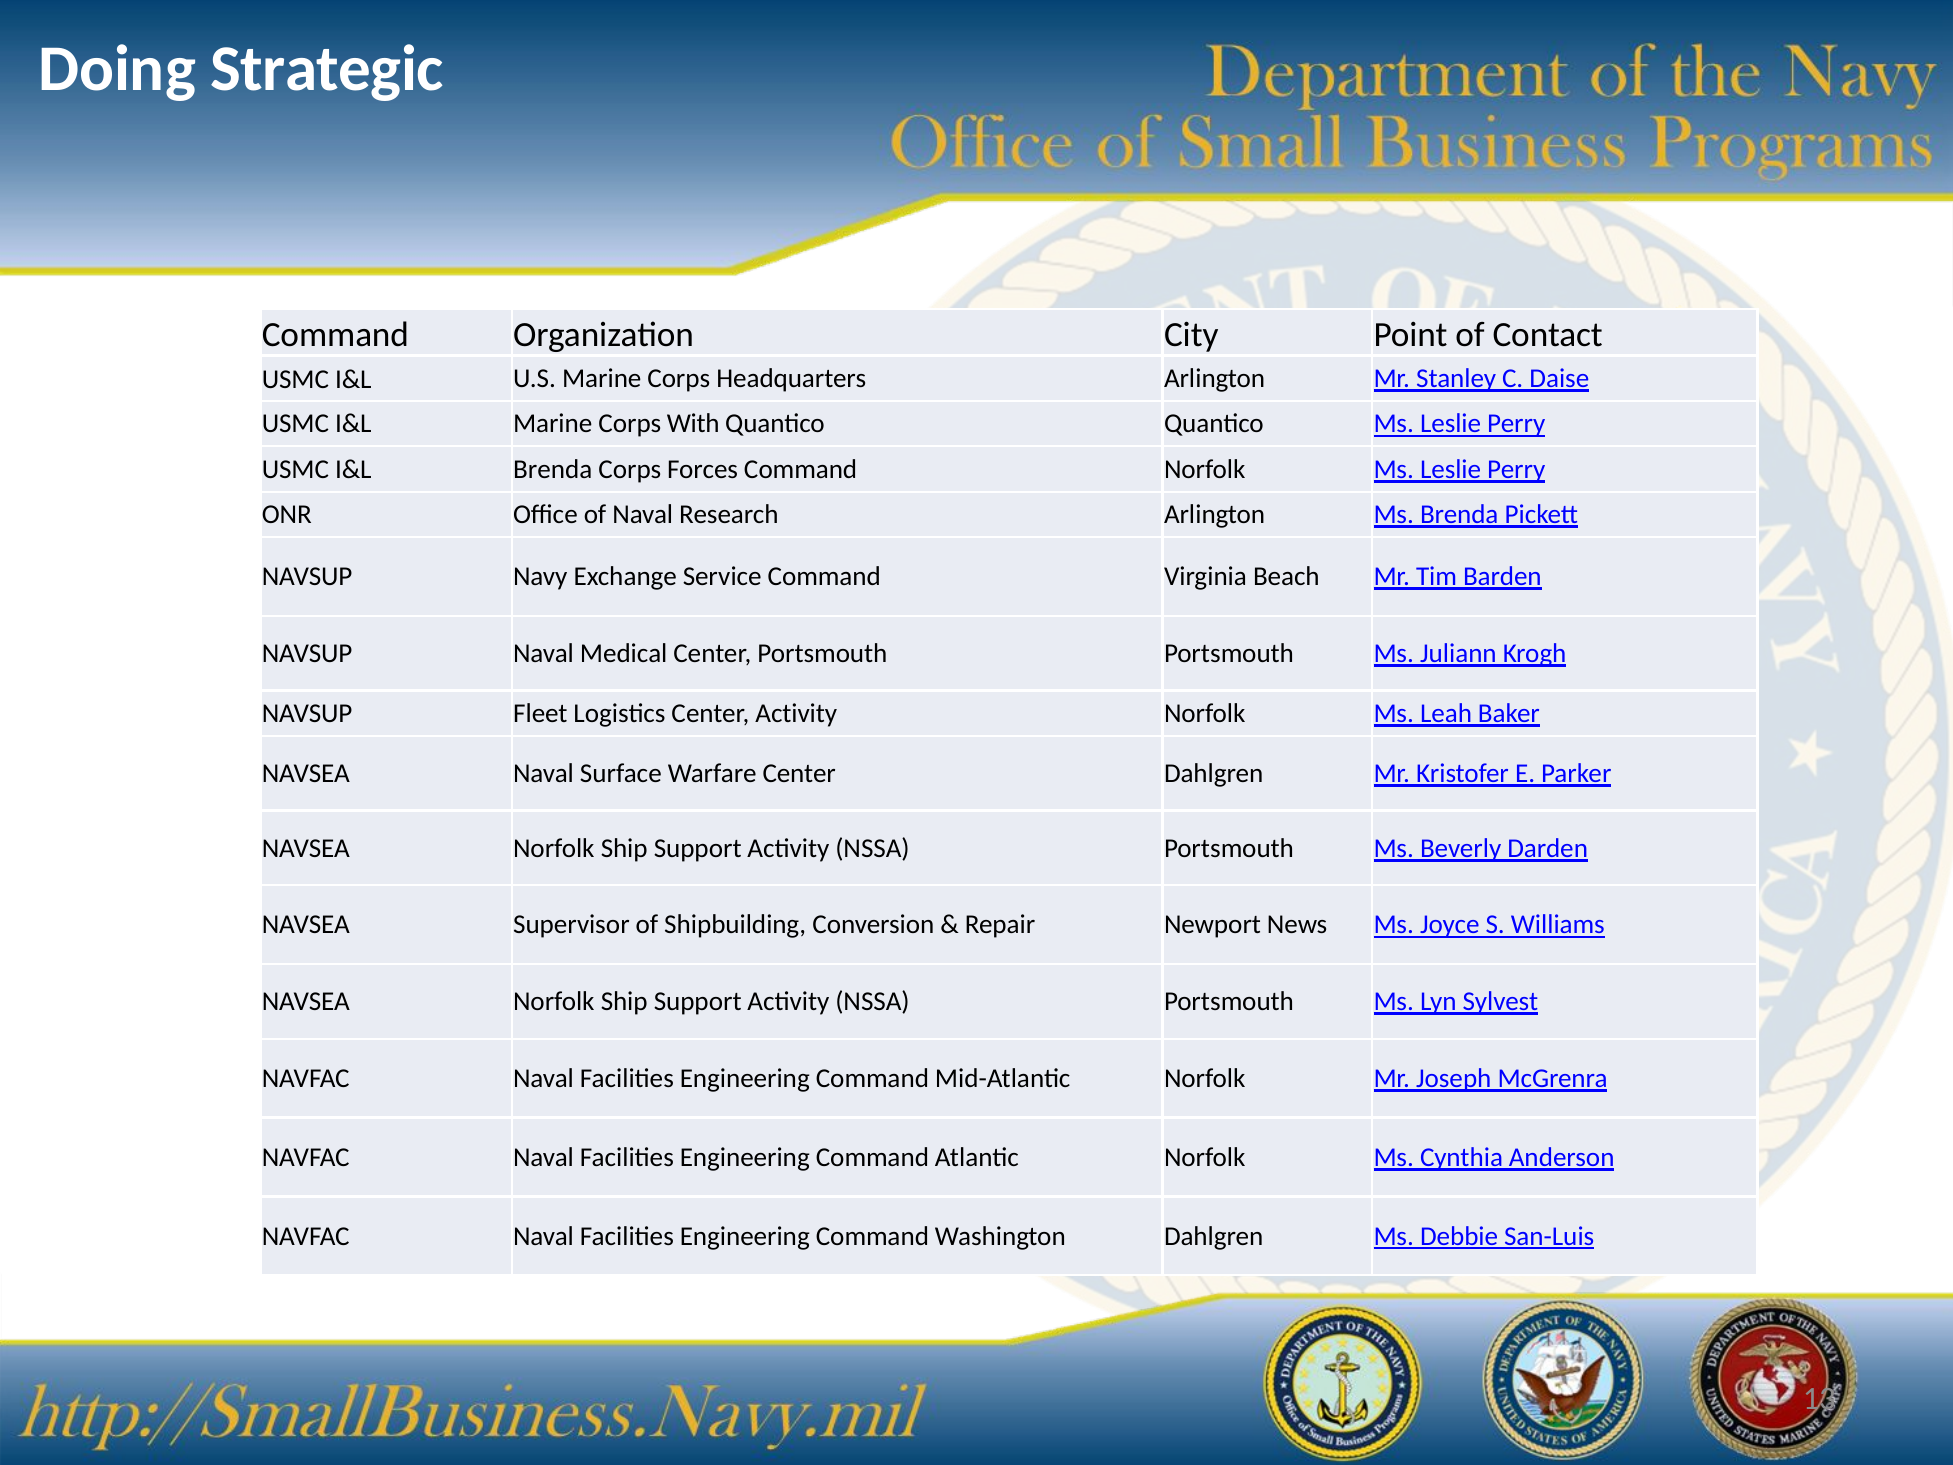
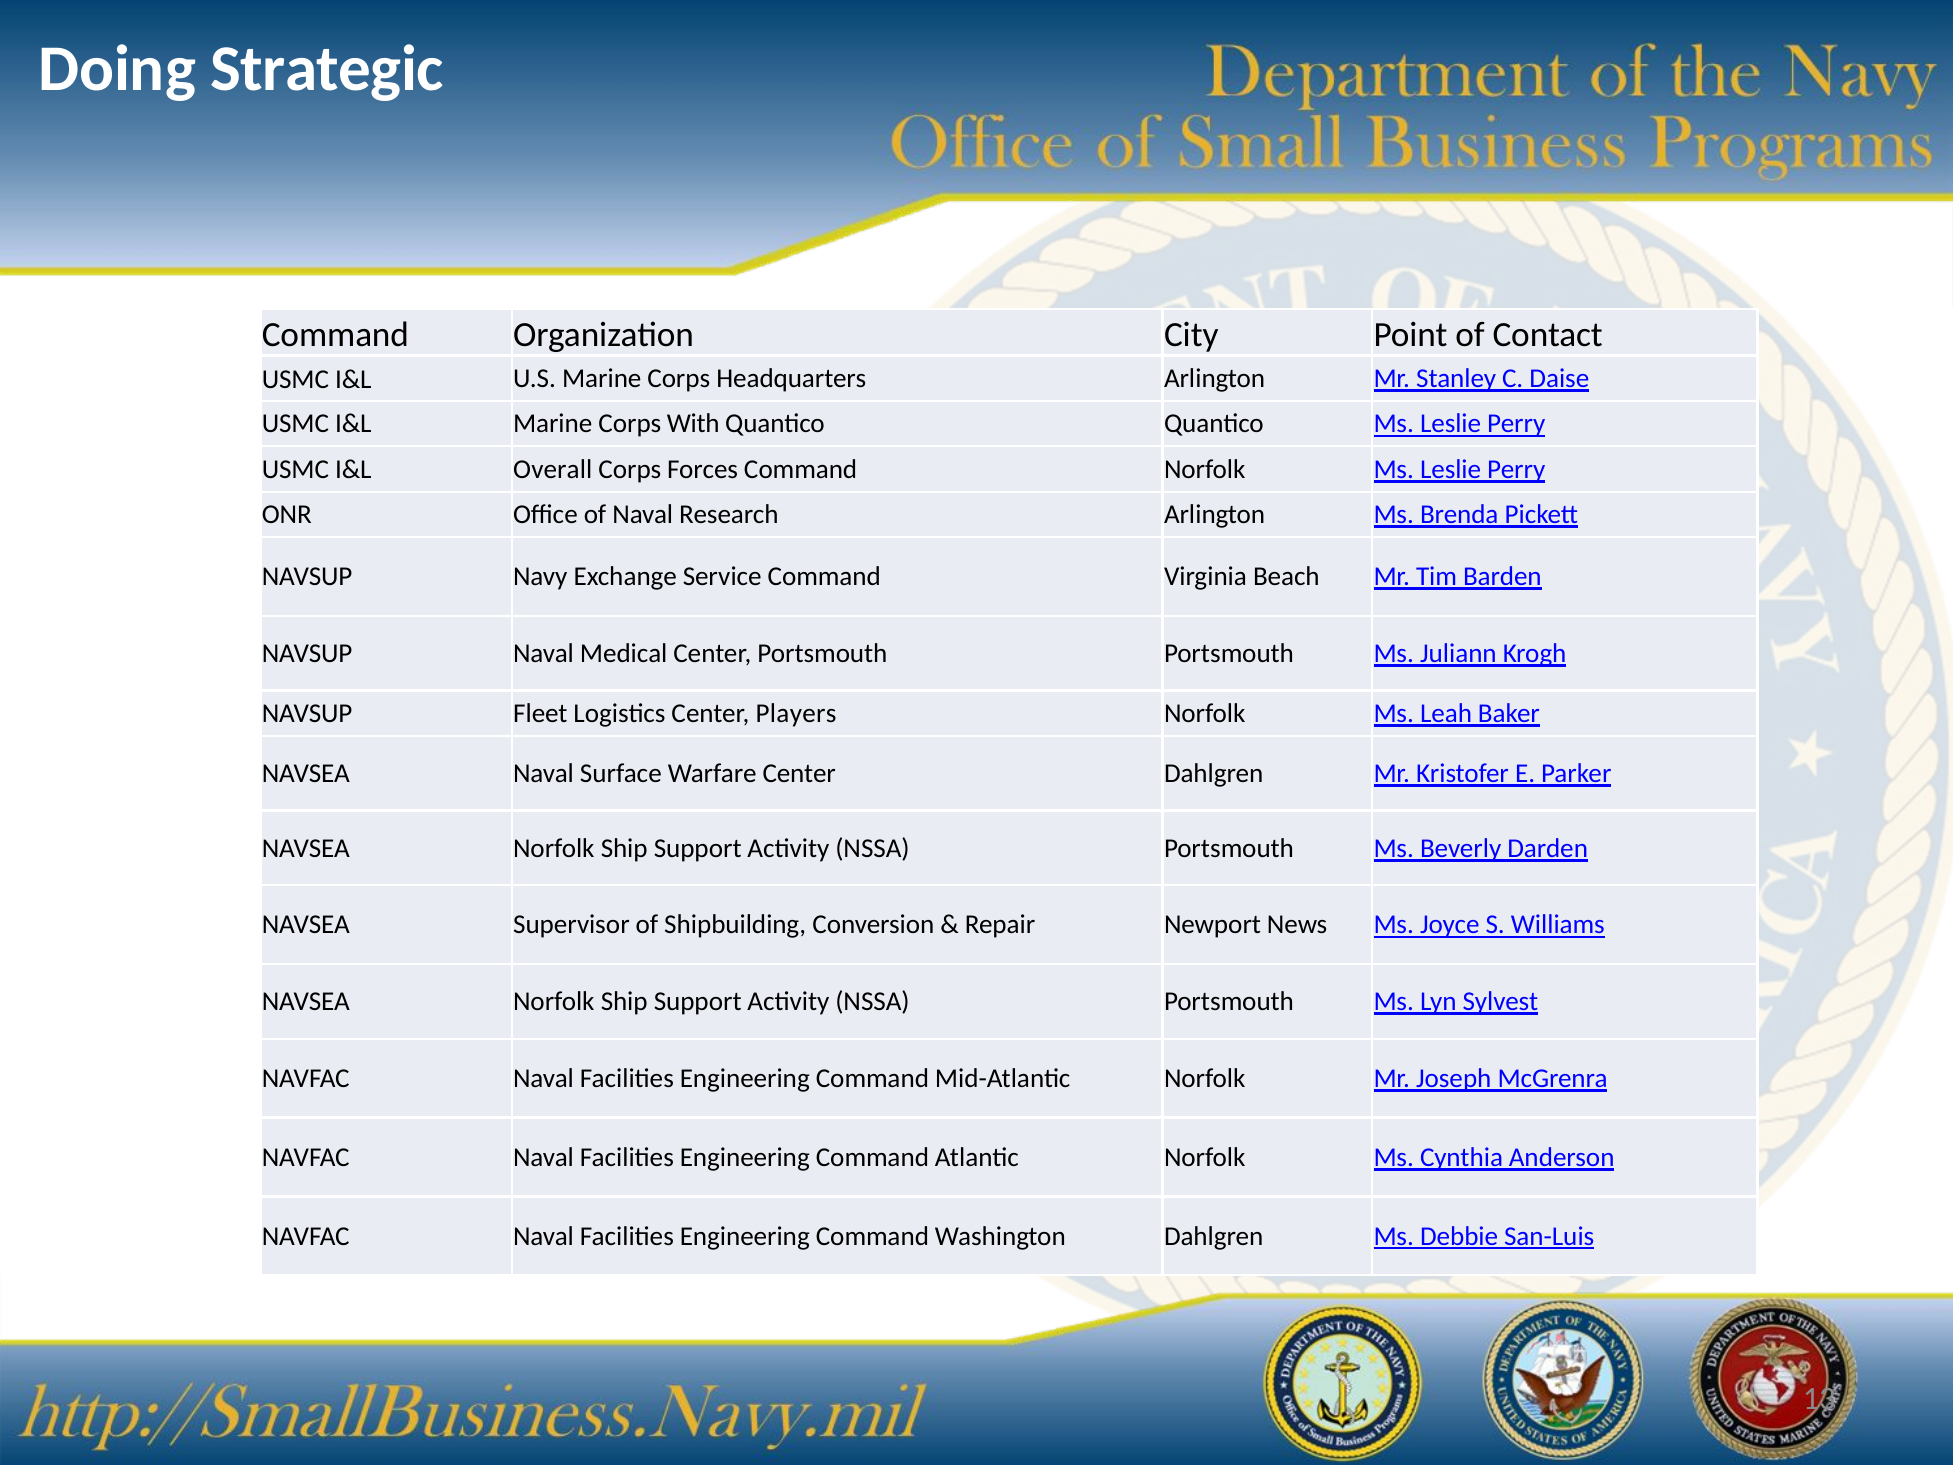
I&L Brenda: Brenda -> Overall (553, 469)
Center Activity: Activity -> Players (796, 713)
